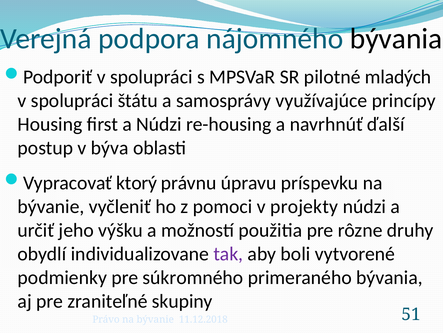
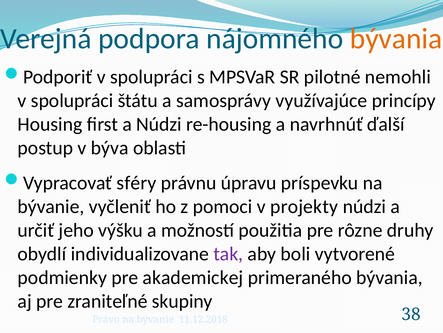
bývania colour: black -> orange (396, 39)
mladých: mladých -> nemohli (398, 77)
ktorý: ktorý -> sféry (136, 182)
súkromného: súkromného -> akademickej (193, 277)
51: 51 -> 38 (411, 314)
